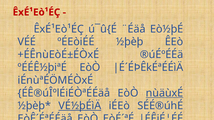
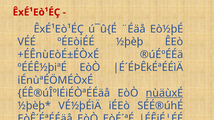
VÉ½þÉìÄ underline: present -> none (80, 106)
